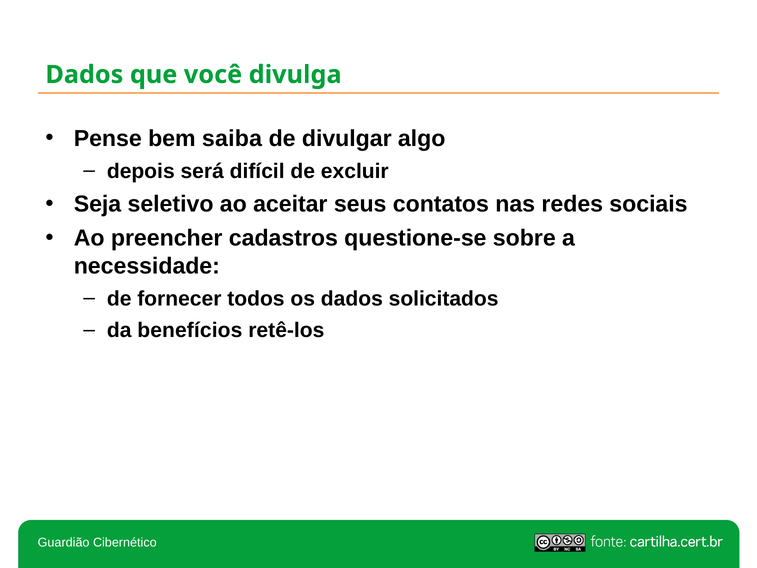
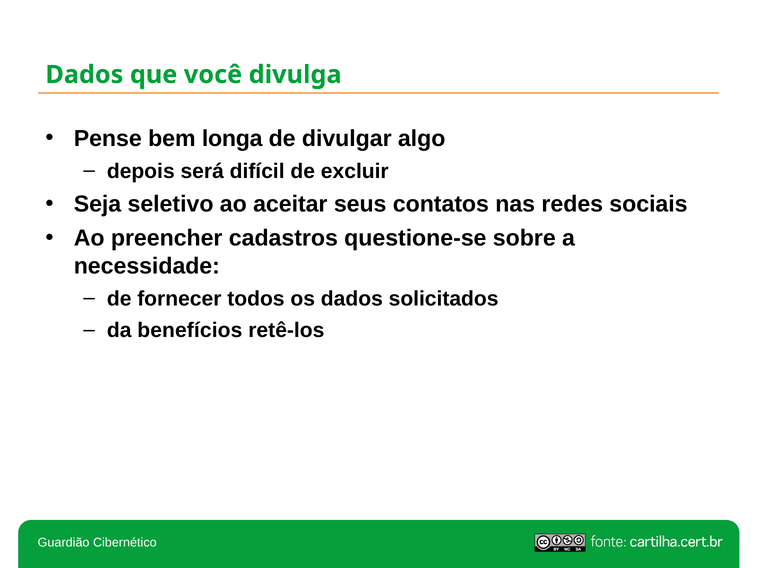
saiba: saiba -> longa (232, 138)
